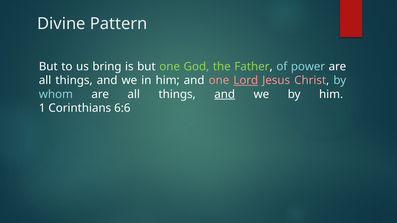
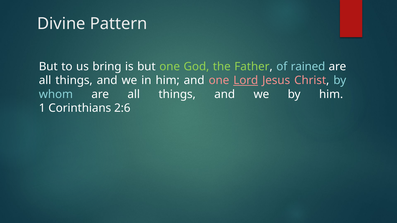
power: power -> rained (308, 67)
and underline: present -> none (225, 94)
6:6: 6:6 -> 2:6 (122, 108)
